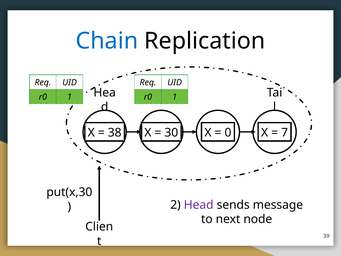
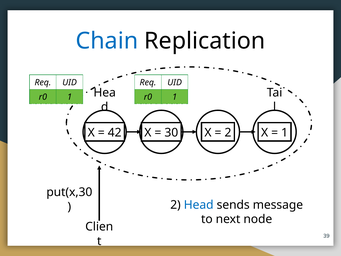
38: 38 -> 42 (115, 133)
0: 0 -> 2 (228, 133)
7: 7 -> 1 (285, 133)
Head colour: purple -> blue (199, 205)
